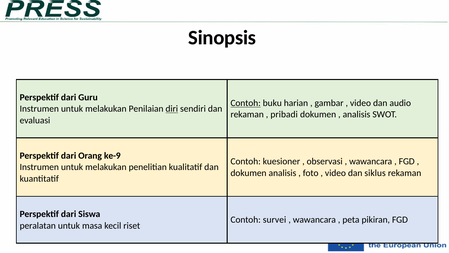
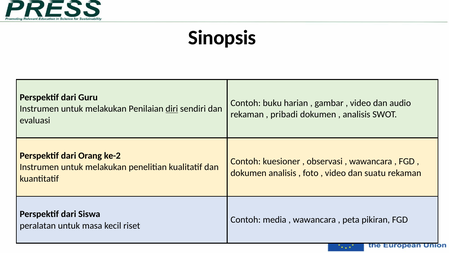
Contoh underline: present -> none (246, 103)
ke-9: ke-9 -> ke-2 (112, 155)
siklus: siklus -> suatu (375, 173)
survei: survei -> media (275, 219)
